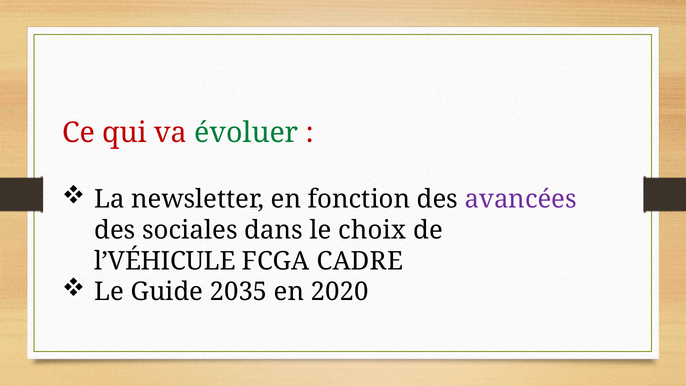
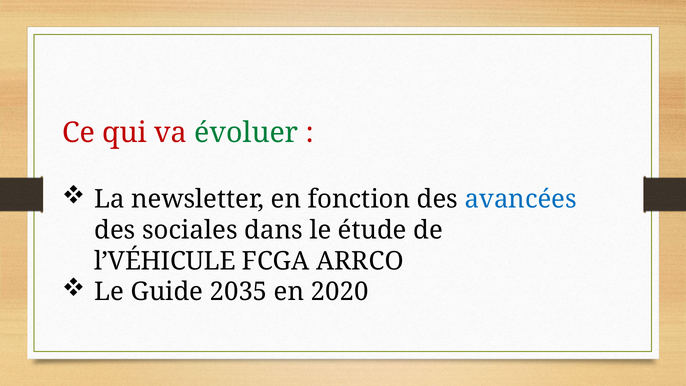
avancées colour: purple -> blue (521, 199)
choix: choix -> étude (372, 230)
CADRE: CADRE -> ARRCO (360, 261)
